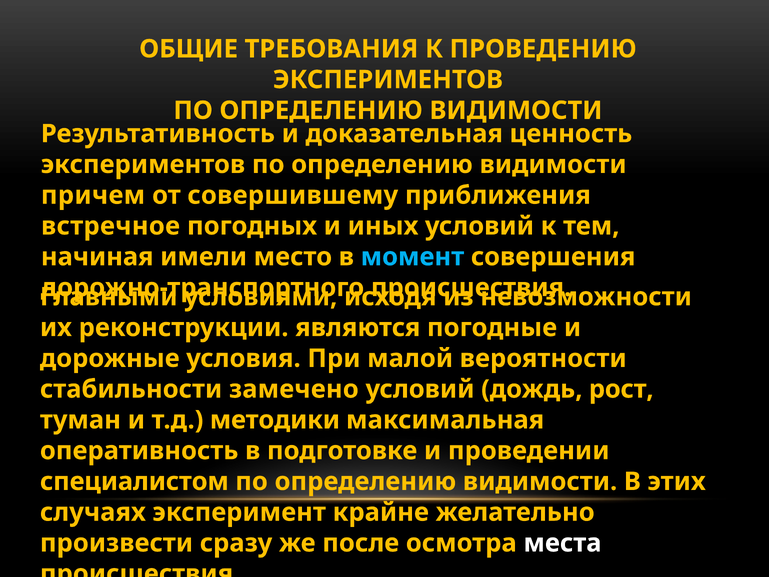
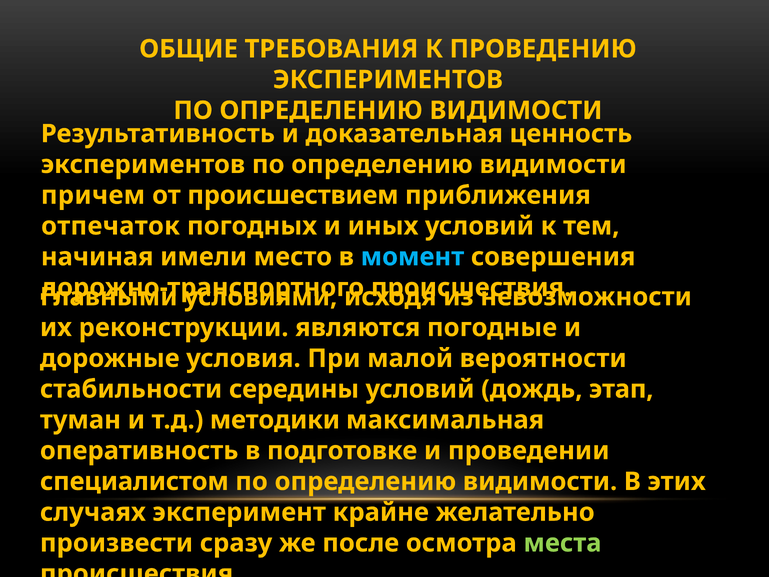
совершившему: совершившему -> происшествием (293, 195)
встречное: встречное -> отпечаток (111, 226)
замечено: замечено -> середины (294, 389)
рост: рост -> этап (621, 389)
места colour: white -> light green (562, 543)
